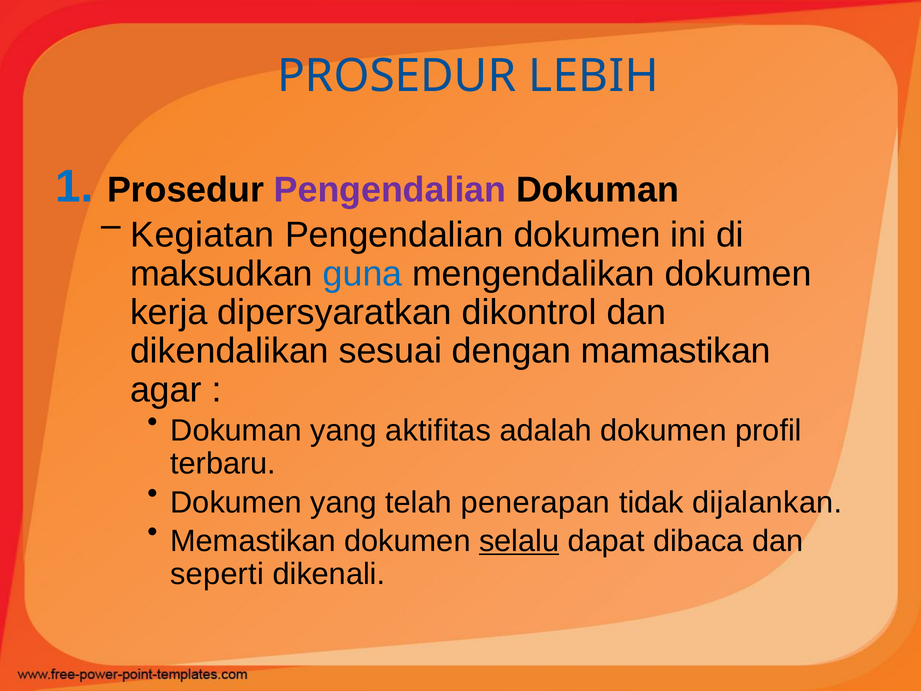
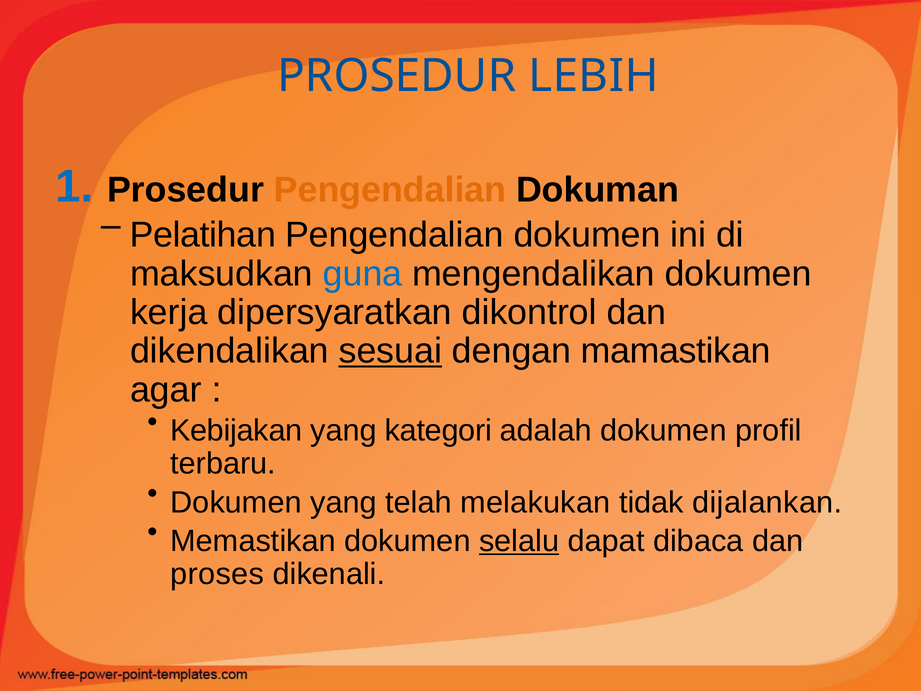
Pengendalian colour: purple -> orange (390, 190)
Kegiatan: Kegiatan -> Pelatihan (203, 235)
sesuai underline: none -> present (390, 351)
Dokuman: Dokuman -> Kebijakan (236, 430)
aktifitas: aktifitas -> kategori (438, 430)
penerapan: penerapan -> melakukan (535, 502)
seperti: seperti -> proses (217, 574)
